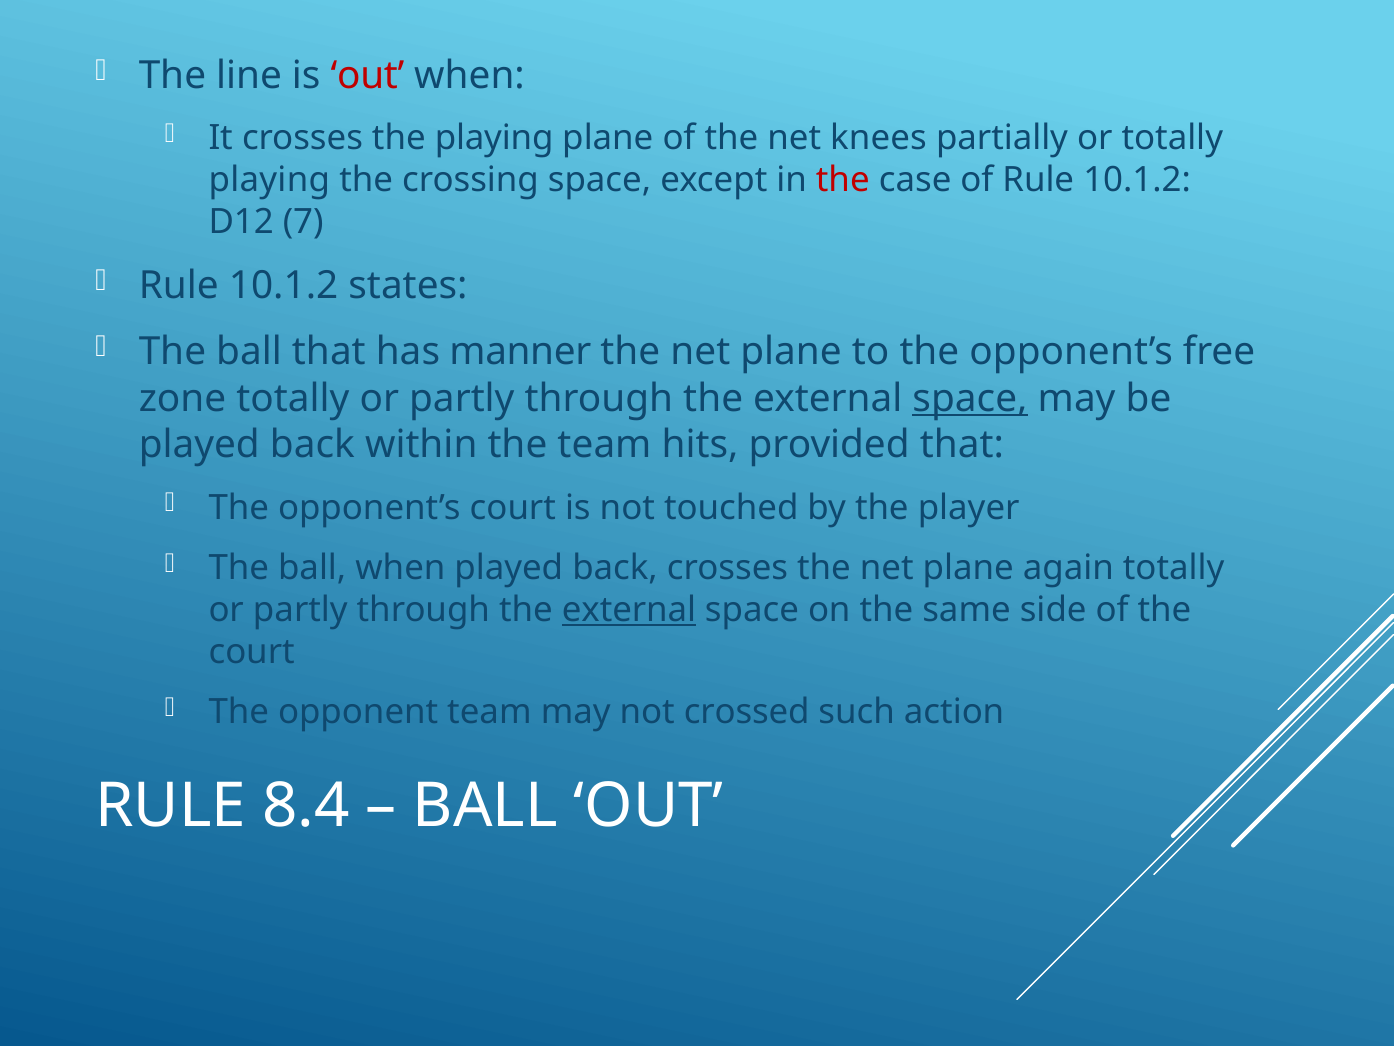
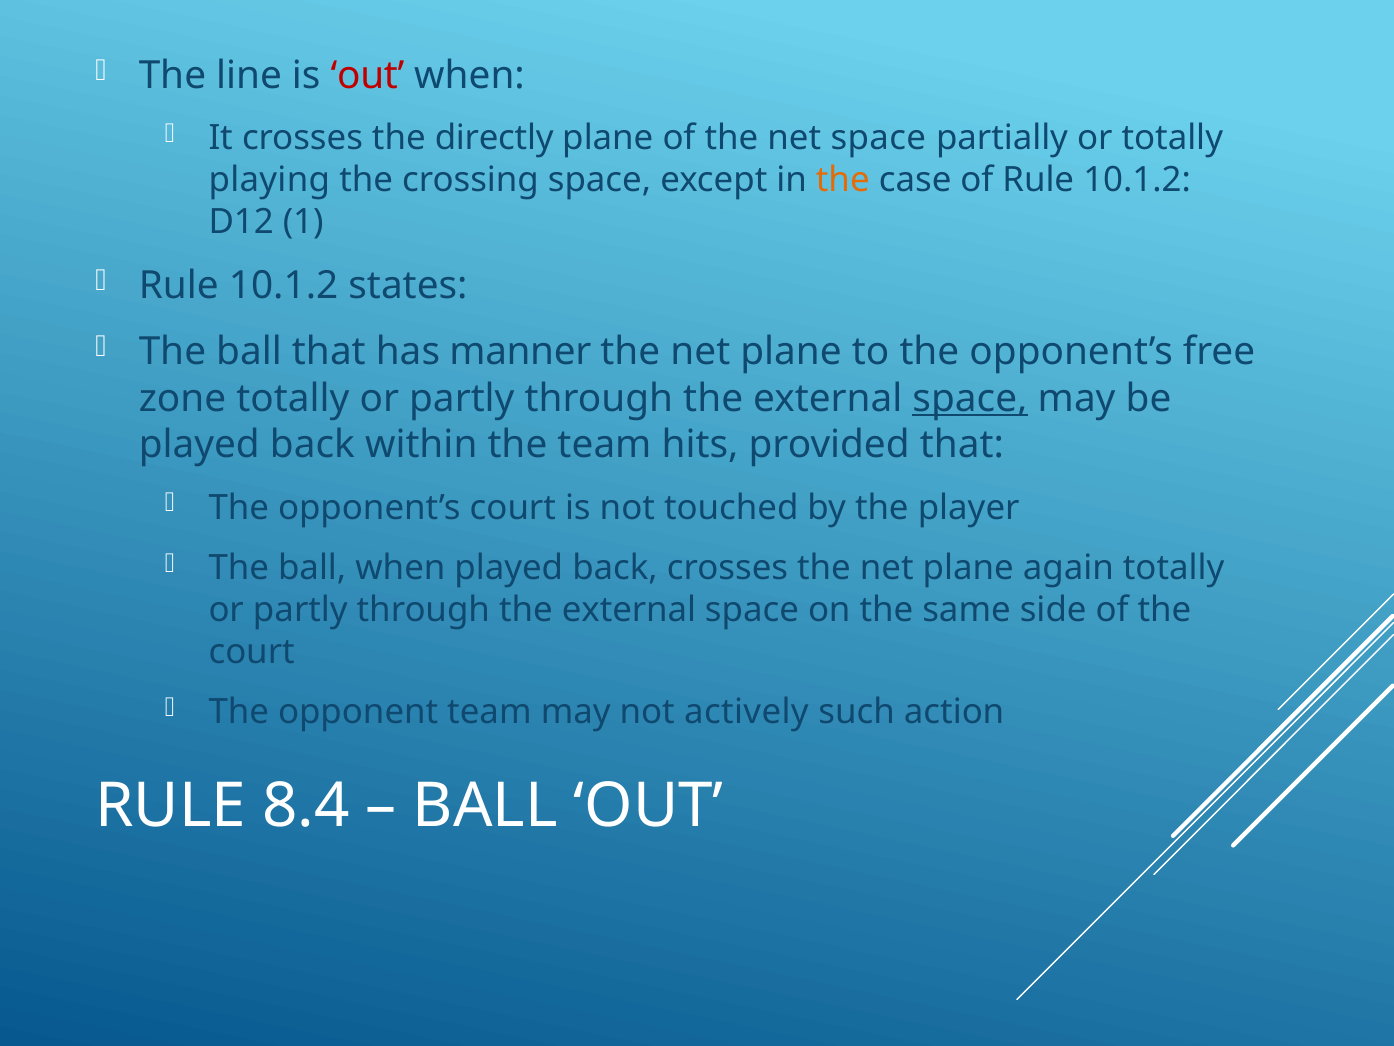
the playing: playing -> directly (494, 138)
net knees: knees -> space (878, 138)
the colour: red -> orange (843, 180)
7: 7 -> 1 (303, 222)
external underline: present -> none (629, 610)
crossed: crossed -> actively (746, 712)
